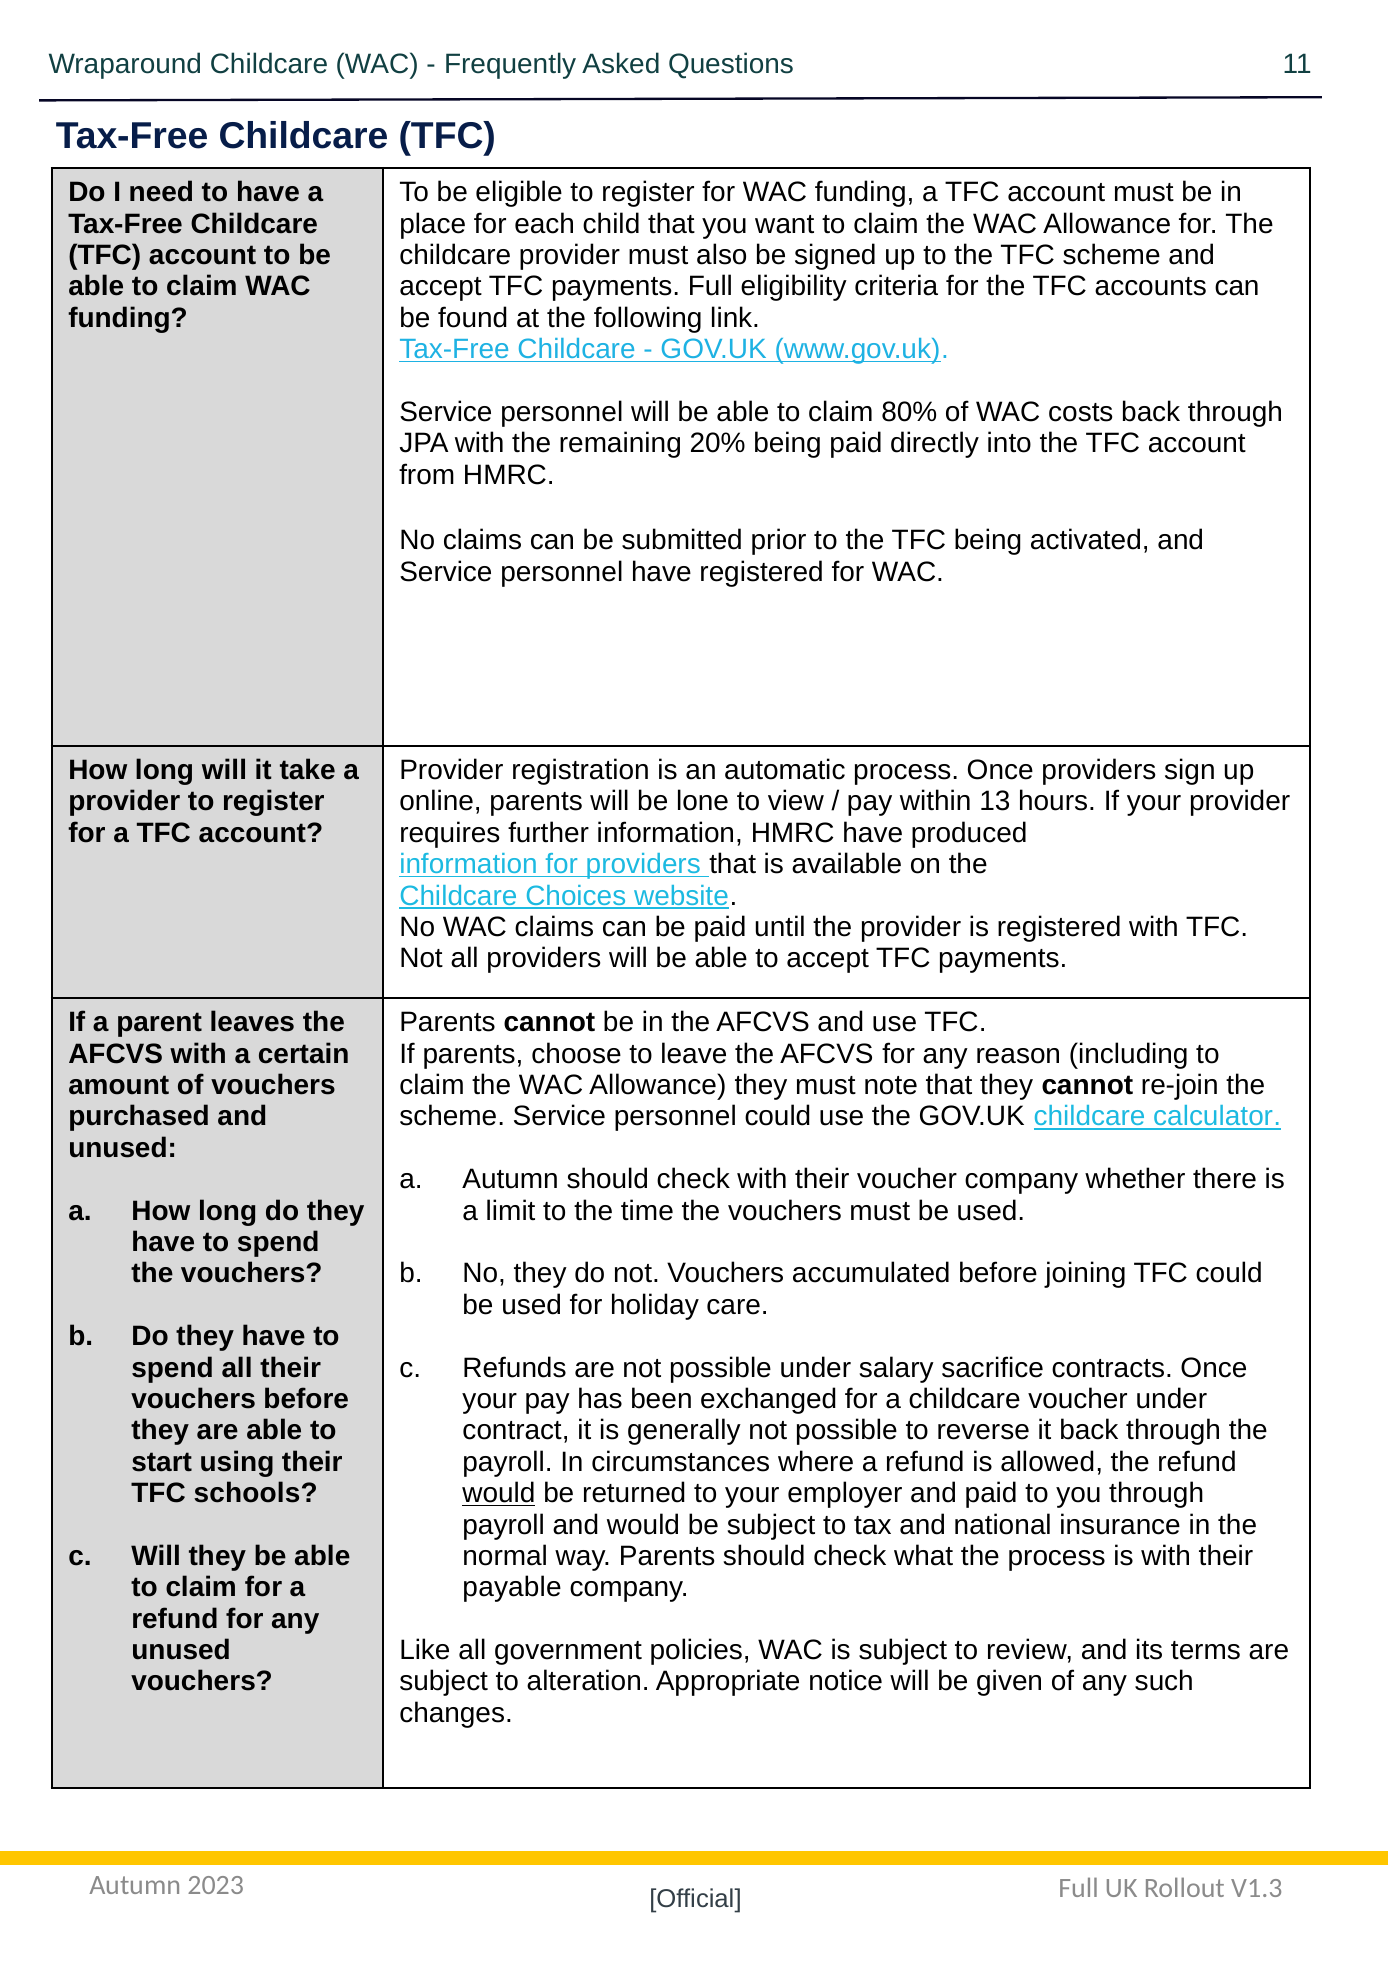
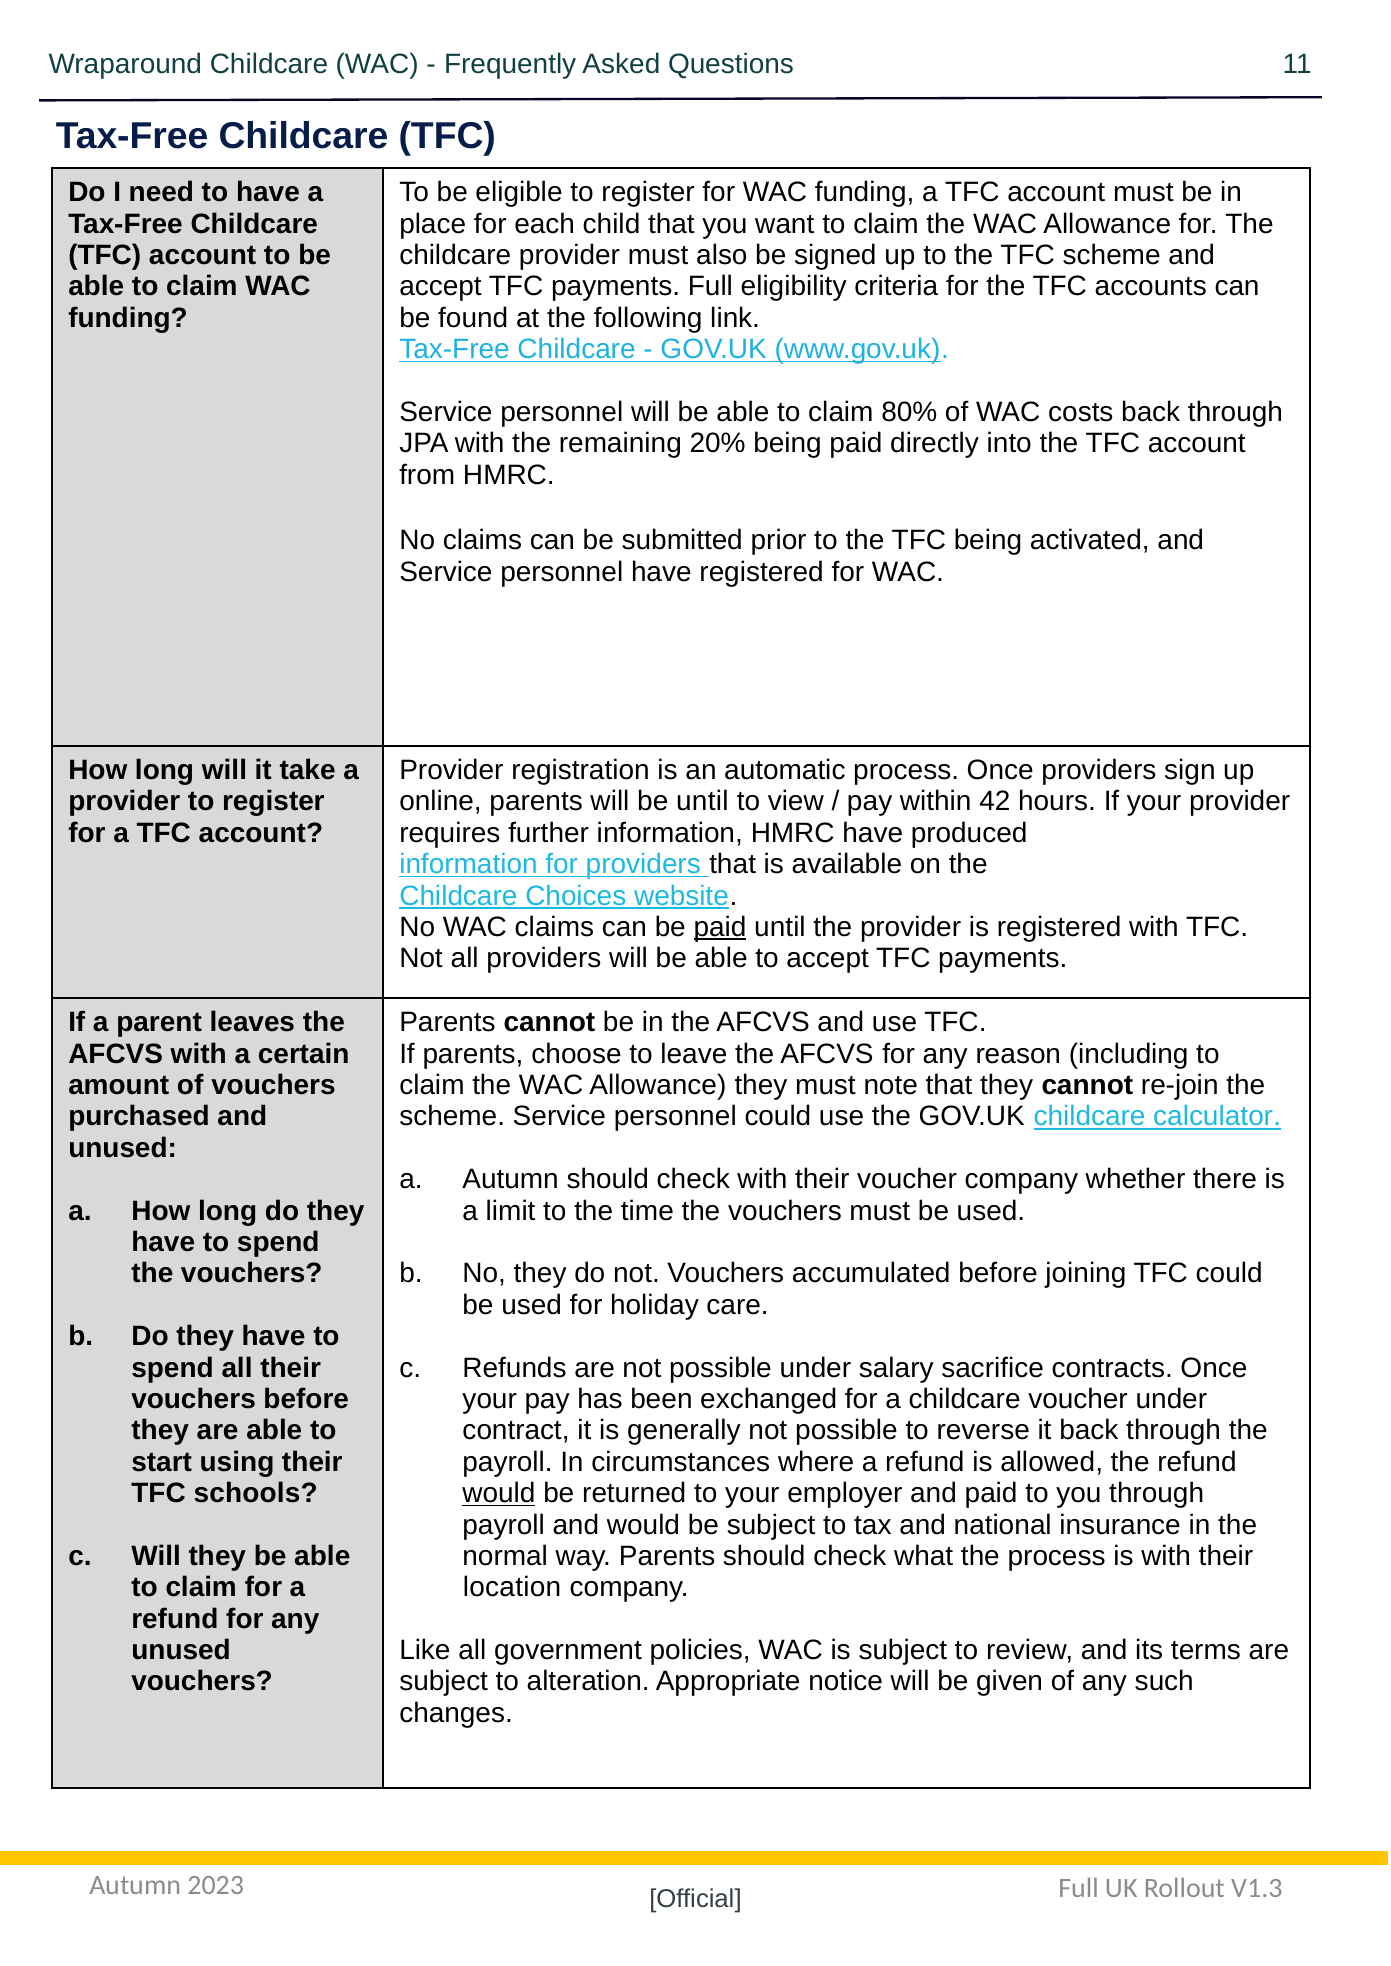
be lone: lone -> until (702, 802)
13: 13 -> 42 (995, 802)
paid underline: none -> present (720, 927)
payable: payable -> location (512, 1587)
